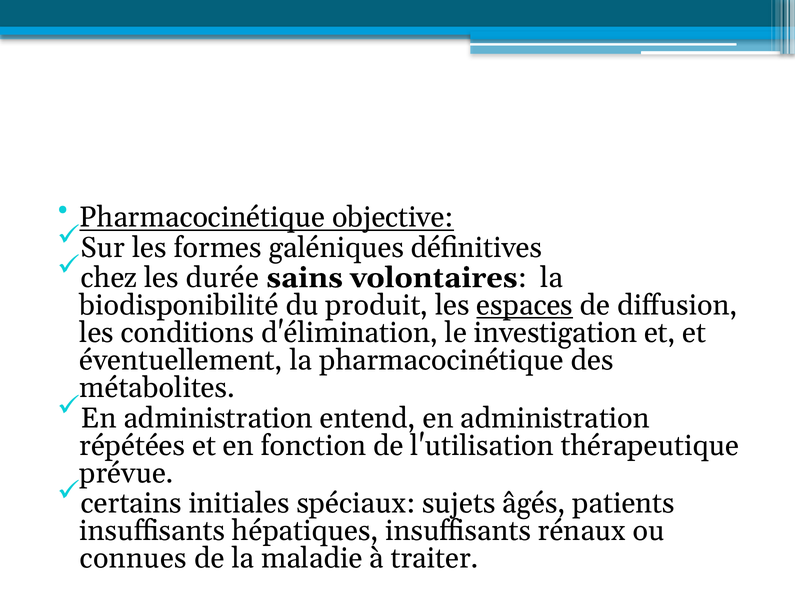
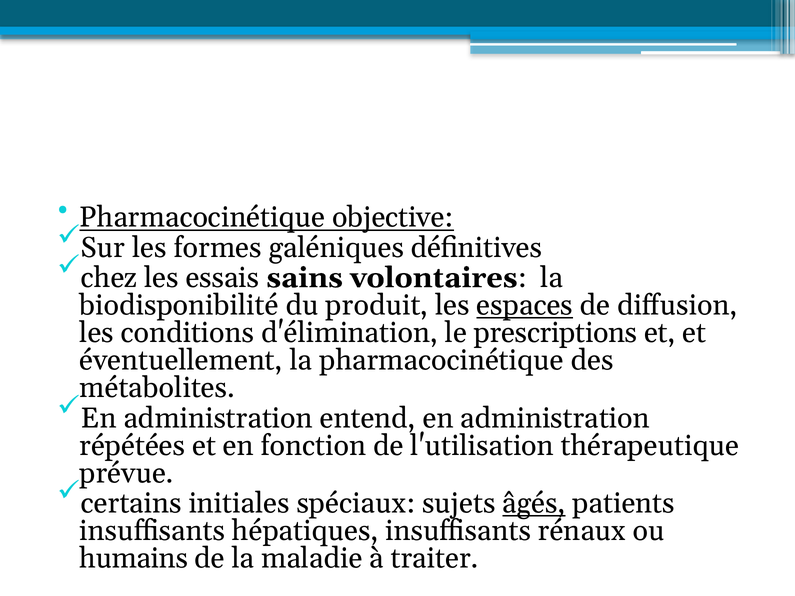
durée: durée -> essais (222, 278)
investigation: investigation -> prescriptions (556, 333)
âgés underline: none -> present (534, 503)
connues: connues -> humains (134, 559)
